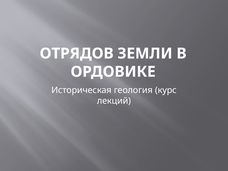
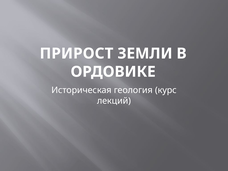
ОТРЯДОВ: ОТРЯДОВ -> ПРИРОСТ (77, 53)
